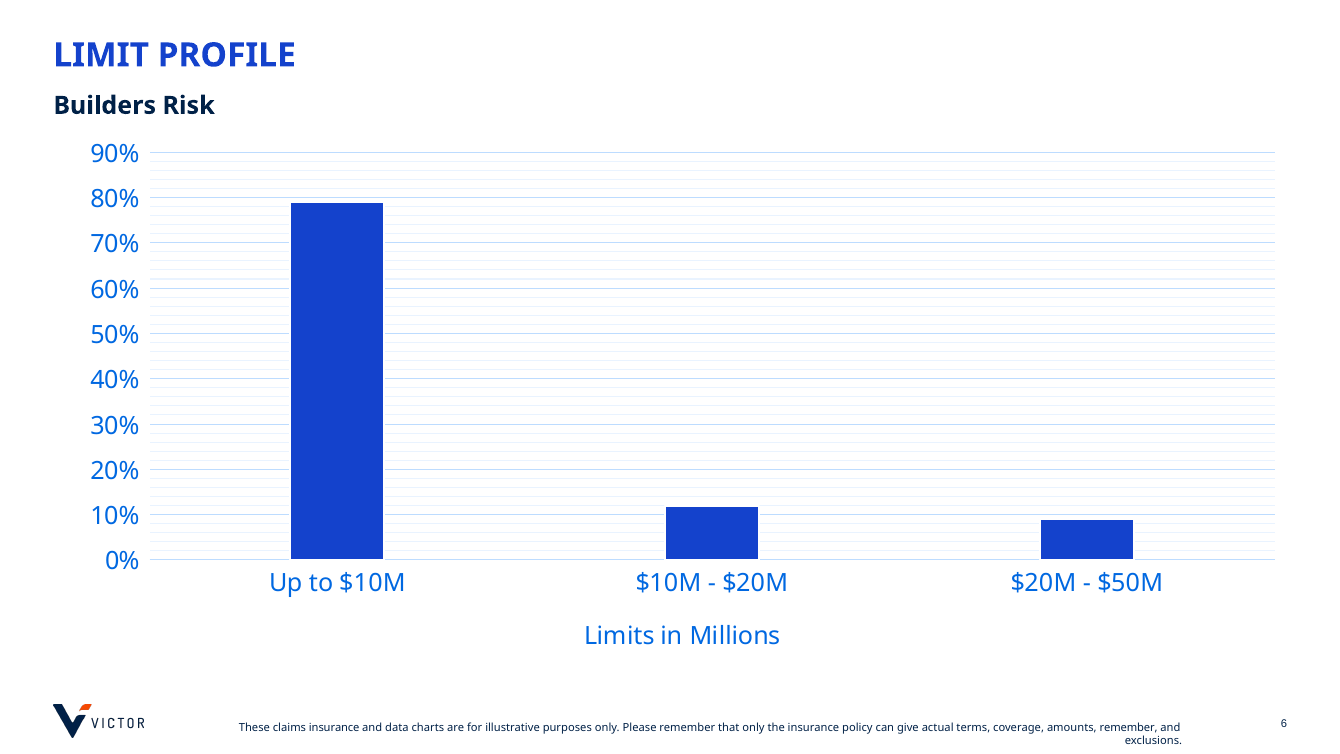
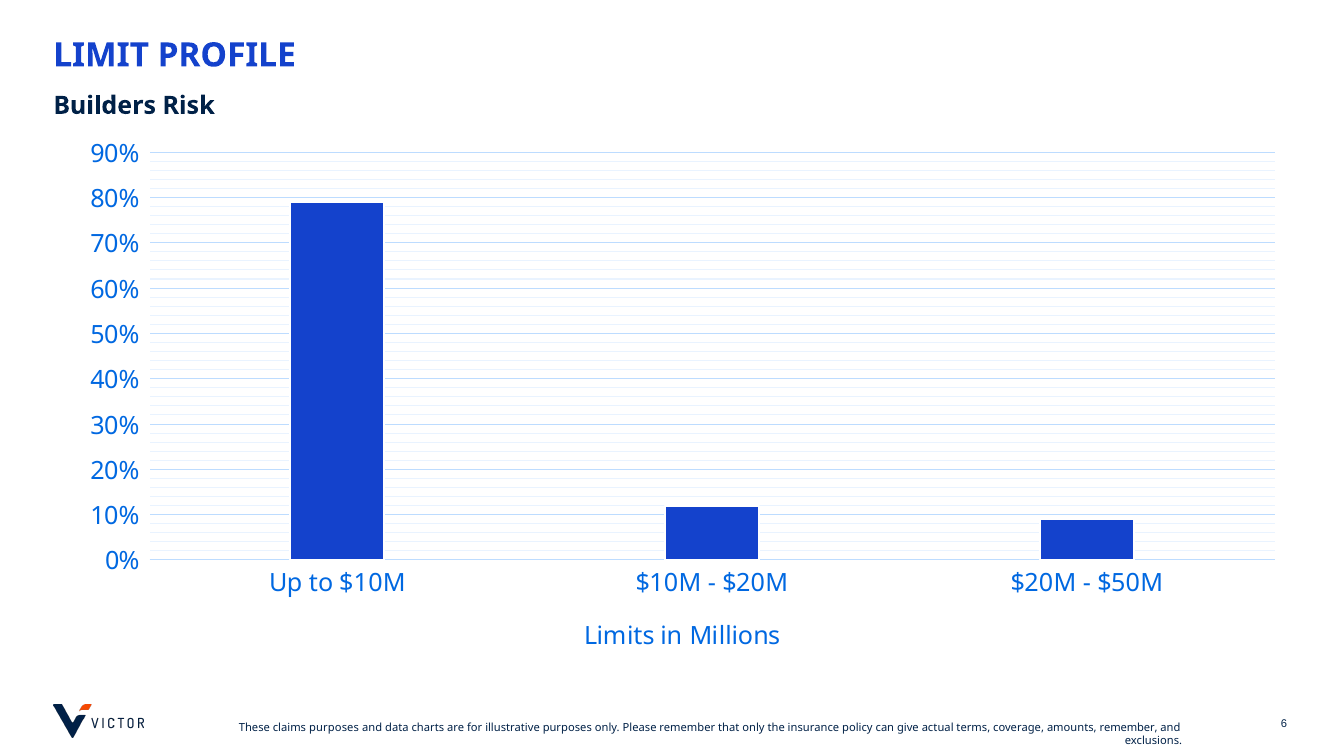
claims insurance: insurance -> purposes (334, 728)
